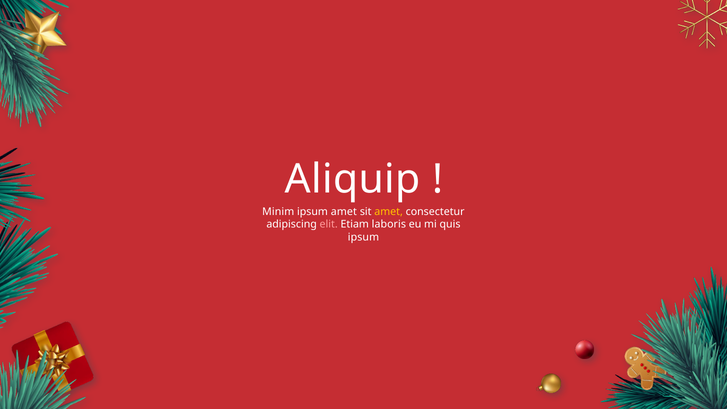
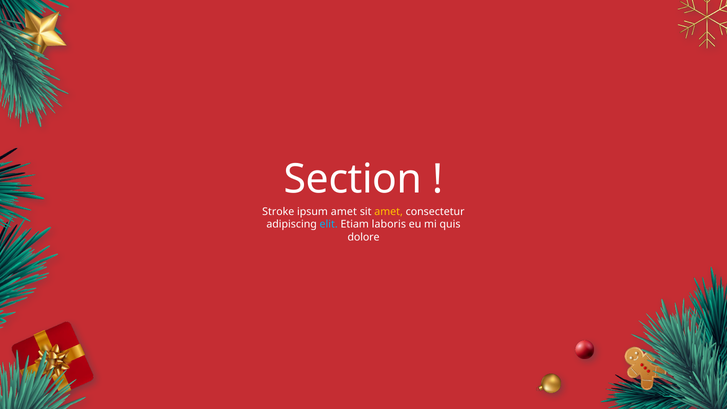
Aliquip: Aliquip -> Section (353, 179)
Minim: Minim -> Stroke (278, 212)
elit colour: pink -> light blue (329, 224)
ipsum: ipsum -> dolore (364, 237)
